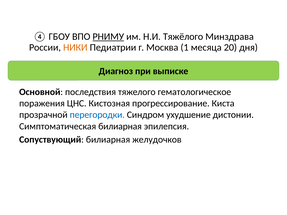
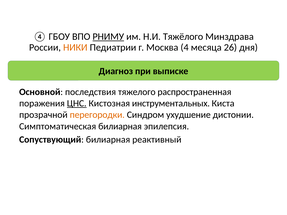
1: 1 -> 4 (185, 47)
20: 20 -> 26 (230, 47)
гематологическое: гематологическое -> распространенная (194, 92)
ЦНС underline: none -> present (77, 103)
прогрессирование: прогрессирование -> инструментальных (171, 103)
перегородки colour: blue -> orange (97, 115)
желудочков: желудочков -> реактивный (157, 140)
